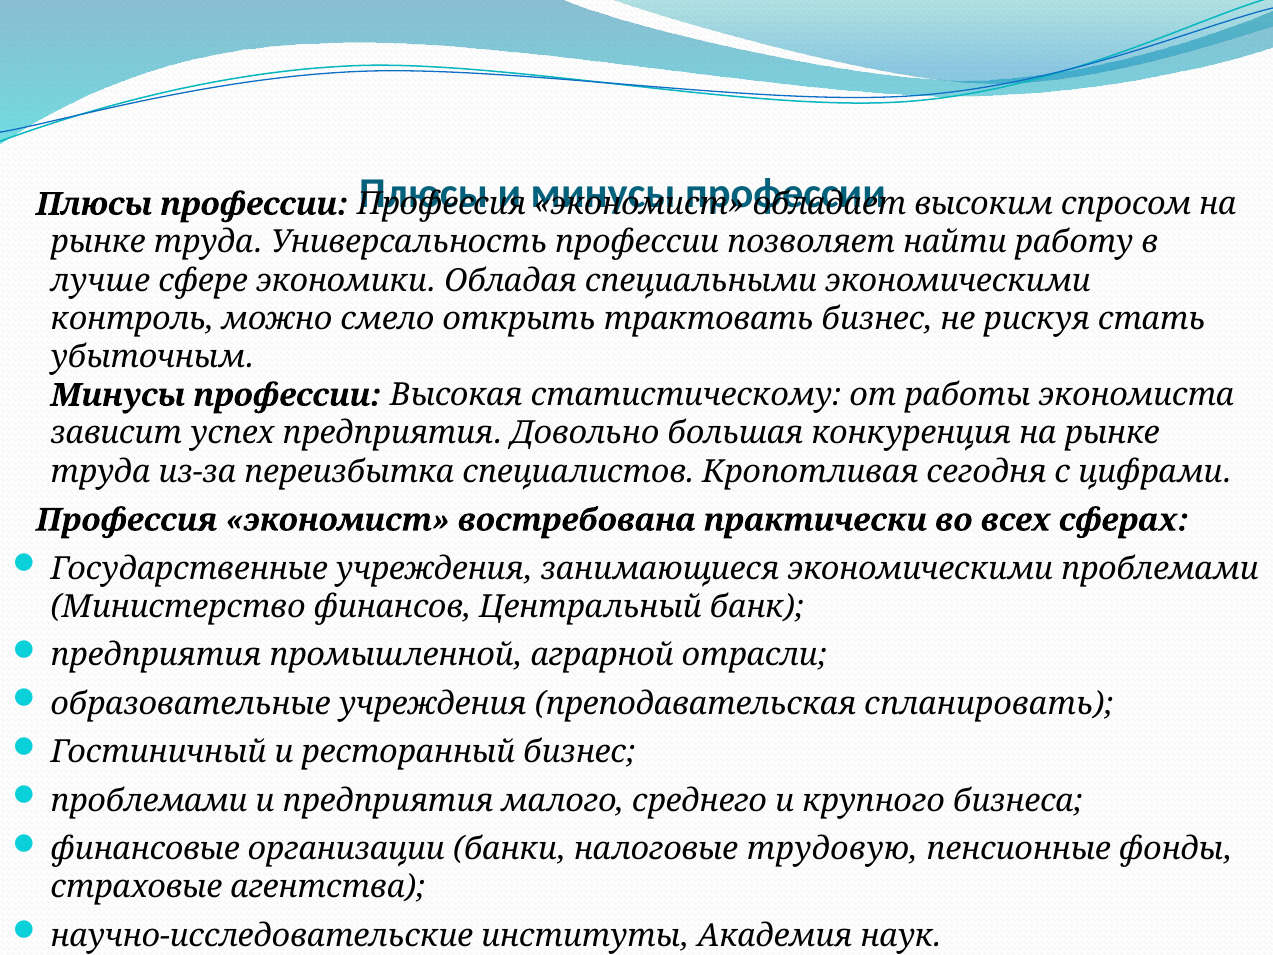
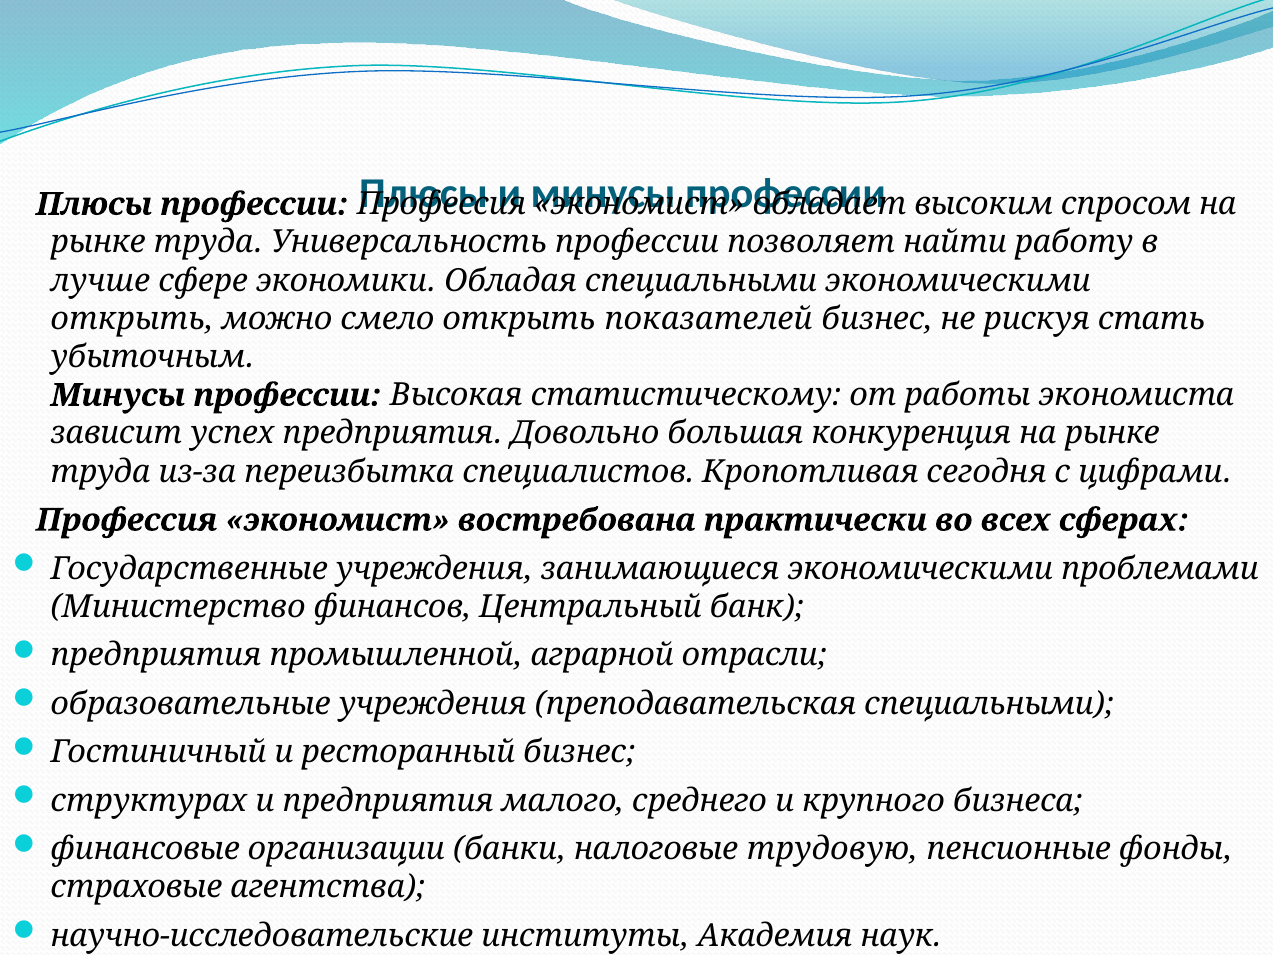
контроль: контроль -> открыть (132, 319)
трактовать: трактовать -> показателей (709, 319)
преподавательская спланировать: спланировать -> специальными (989, 704)
проблемами: проблемами -> структурах (149, 801)
